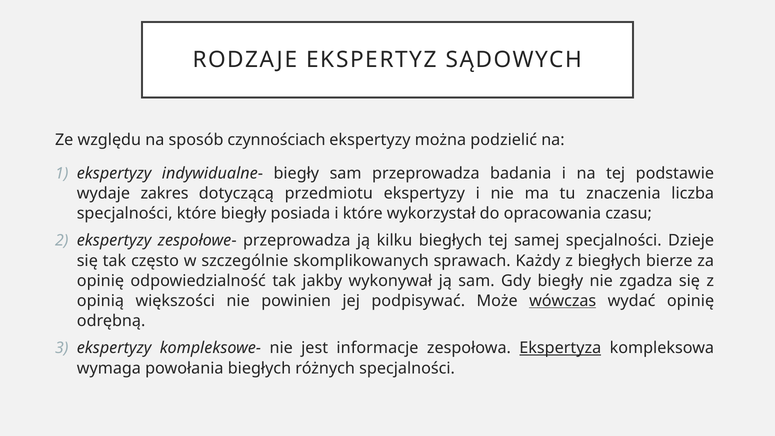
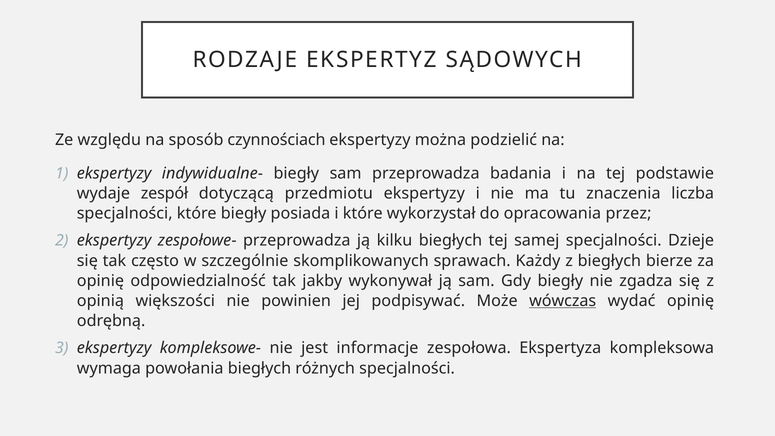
zakres: zakres -> zespół (165, 193)
czasu: czasu -> przez (629, 213)
Ekspertyza underline: present -> none (560, 348)
